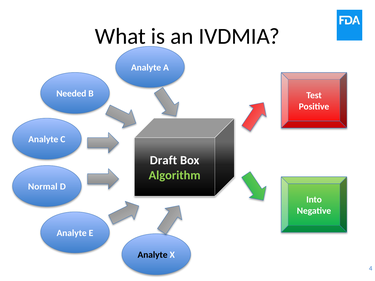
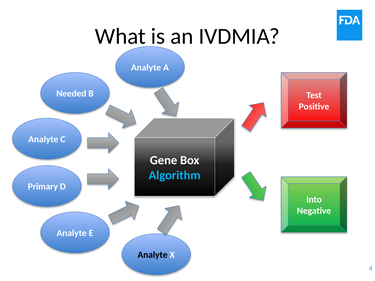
Draft: Draft -> Gene (164, 160)
Algorithm colour: light green -> light blue (175, 175)
Normal: Normal -> Primary (43, 187)
